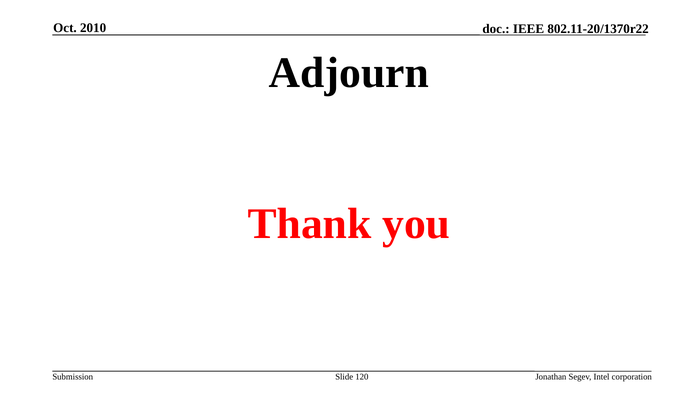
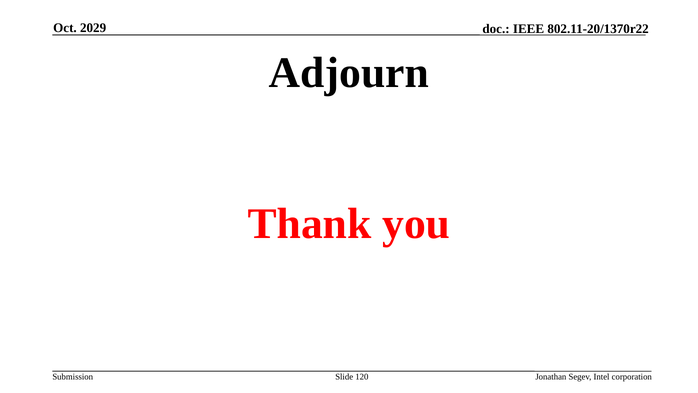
2010: 2010 -> 2029 (93, 28)
